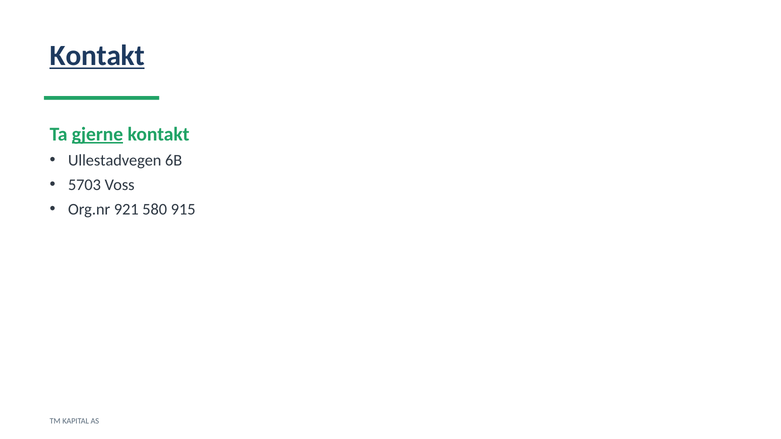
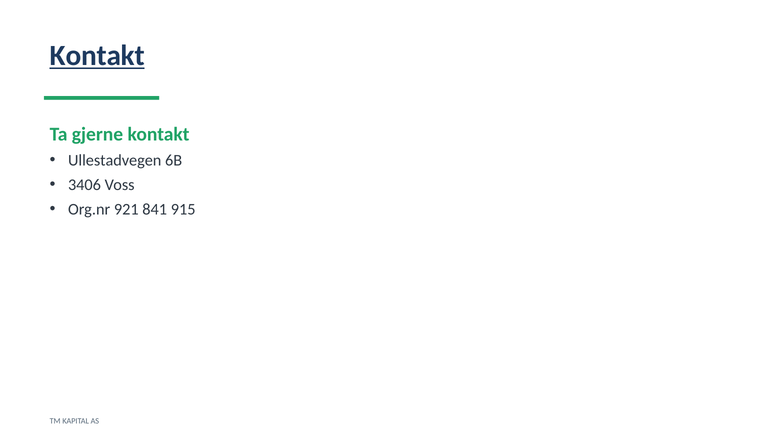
gjerne underline: present -> none (98, 134)
5703: 5703 -> 3406 (84, 185)
580: 580 -> 841 (155, 209)
